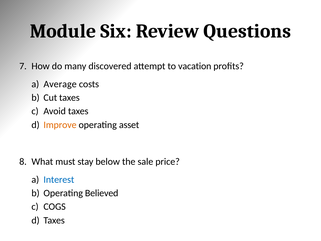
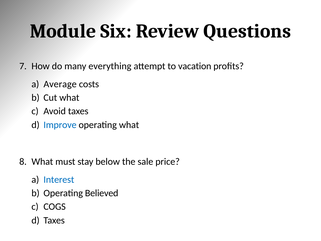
discovered: discovered -> everything (110, 66)
Cut taxes: taxes -> what (69, 98)
Improve colour: orange -> blue (60, 125)
operating asset: asset -> what (129, 125)
